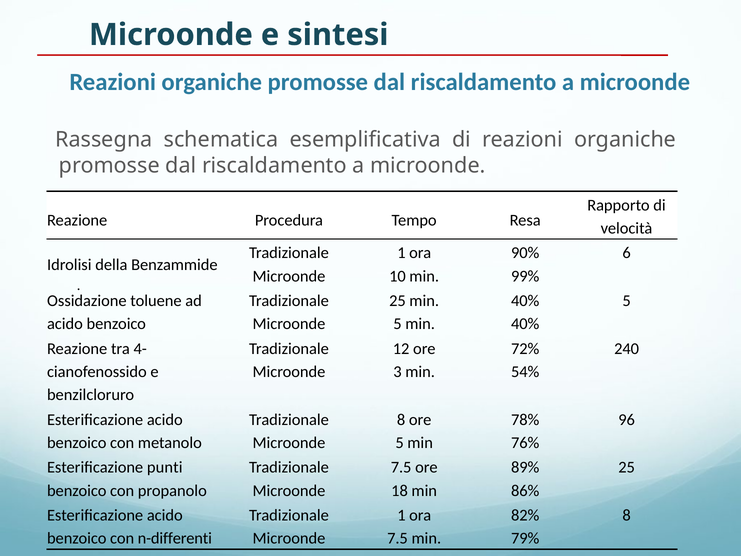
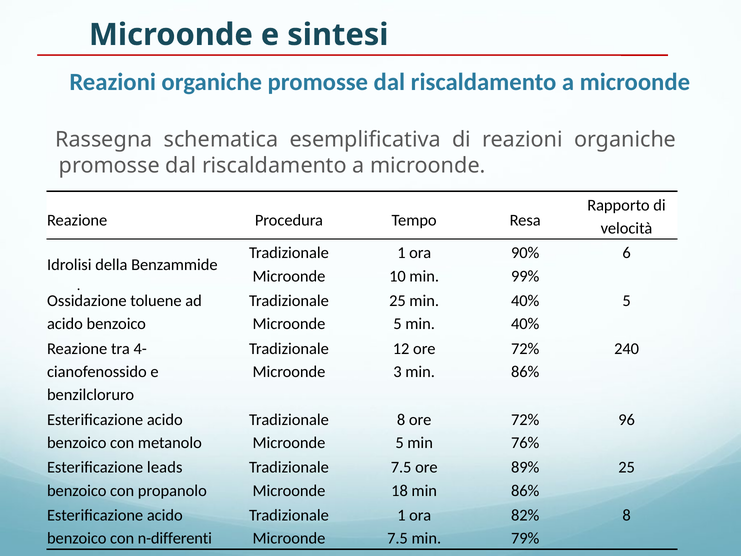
54%: 54% -> 86% (525, 372)
78%: 78% -> 72% (525, 419)
punti: punti -> leads (165, 467)
